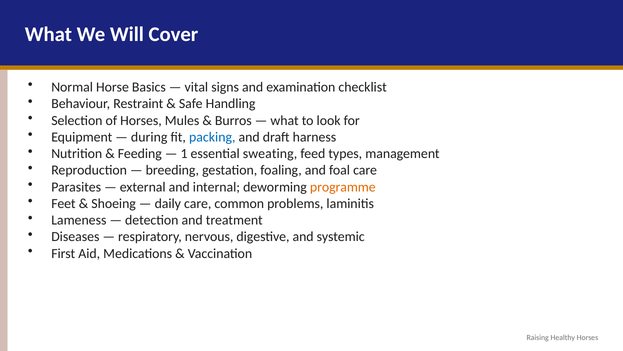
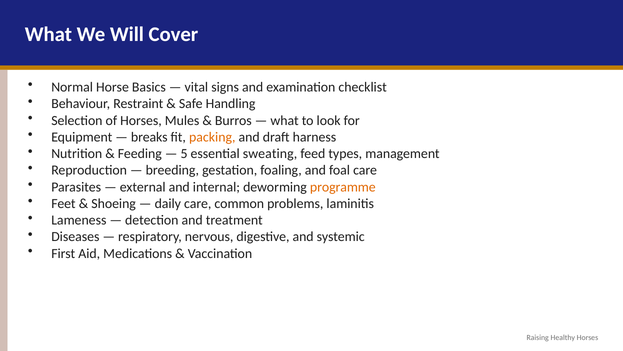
during: during -> breaks (149, 137)
packing colour: blue -> orange (212, 137)
1: 1 -> 5 (184, 153)
